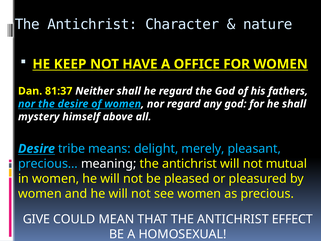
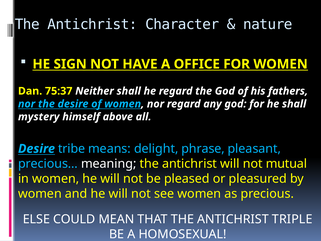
KEEP: KEEP -> SIGN (70, 64)
81:37: 81:37 -> 75:37 (59, 91)
merely: merely -> phrase (203, 149)
GIVE: GIVE -> ELSE (36, 219)
EFFECT: EFFECT -> TRIPLE (292, 219)
